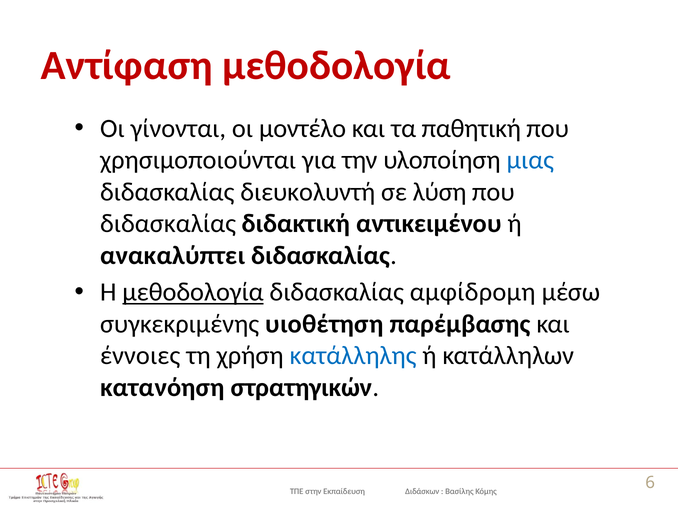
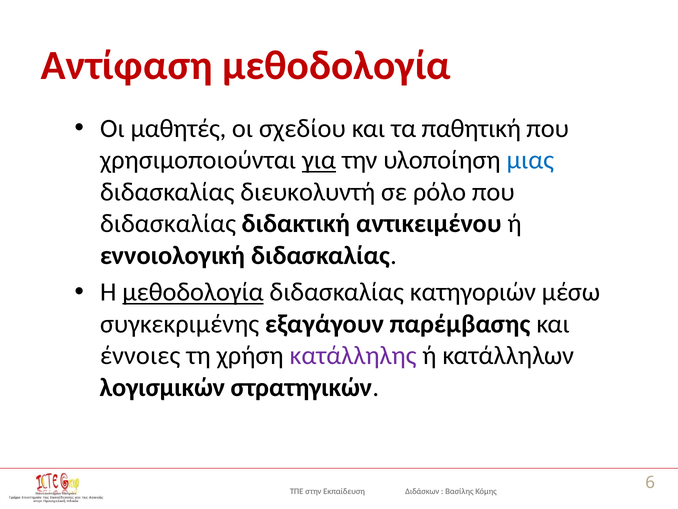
γίνονται: γίνονται -> μαθητές (178, 128)
μοντέλο: μοντέλο -> σχεδίου (302, 128)
για underline: none -> present (319, 160)
λύση: λύση -> ρόλο (440, 192)
ανακαλύπτει: ανακαλύπτει -> εννοιολογική (173, 255)
αμφίδρομη: αμφίδρομη -> κατηγοριών (473, 292)
υιοθέτηση: υιοθέτηση -> εξαγάγουν (325, 324)
κατάλληλης colour: blue -> purple (353, 355)
κατανόηση: κατανόηση -> λογισμικών (162, 387)
